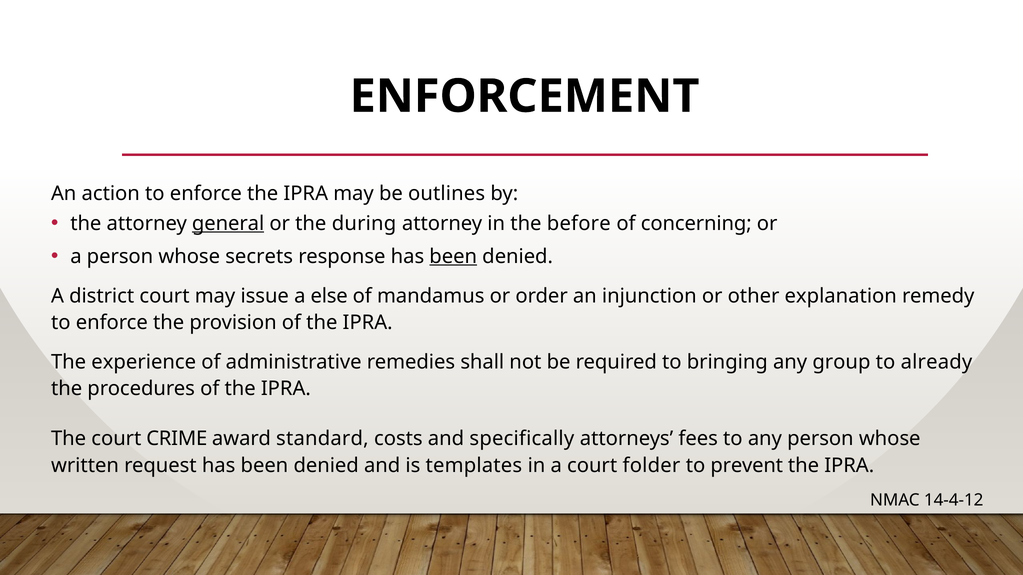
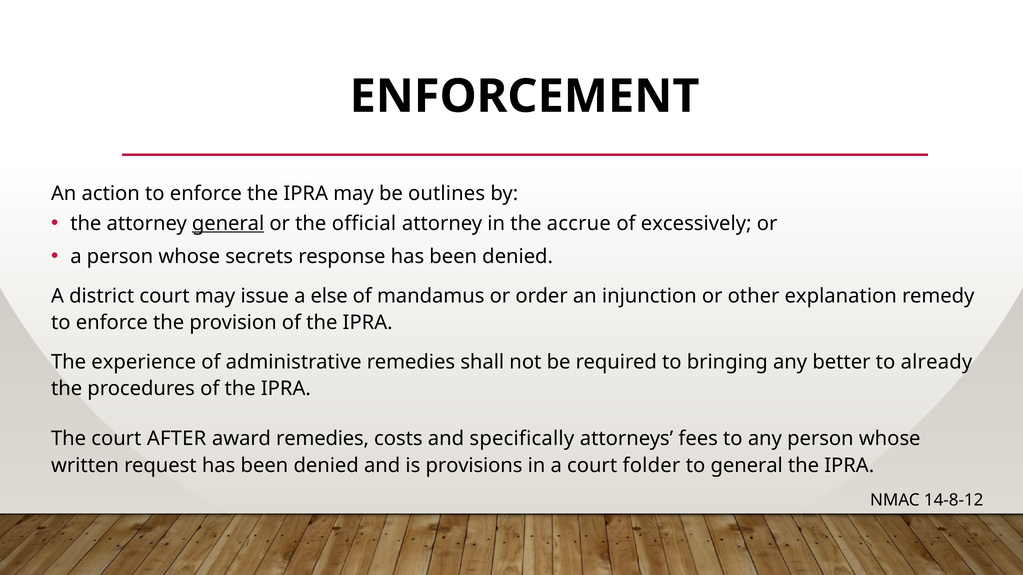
during: during -> official (364, 223)
before: before -> accrue (579, 223)
concerning: concerning -> excessively (696, 223)
been underline: present -> none (453, 257)
group: group -> better (841, 362)
CRIME: CRIME -> AFTER (177, 439)
award standard: standard -> remedies (323, 439)
templates: templates -> provisions (474, 466)
to prevent: prevent -> general (747, 466)
14-4-12: 14-4-12 -> 14-8-12 (954, 501)
